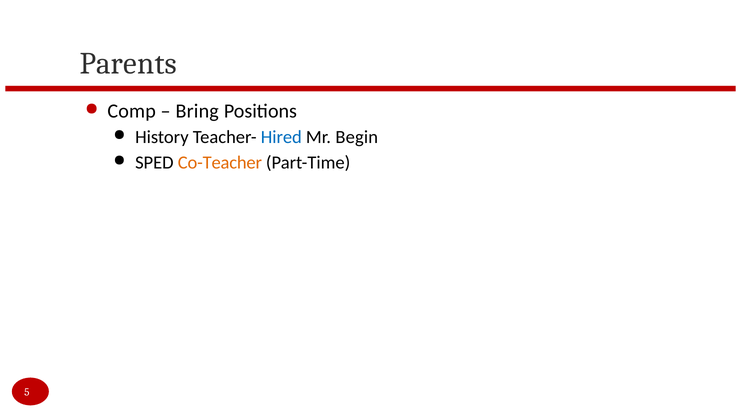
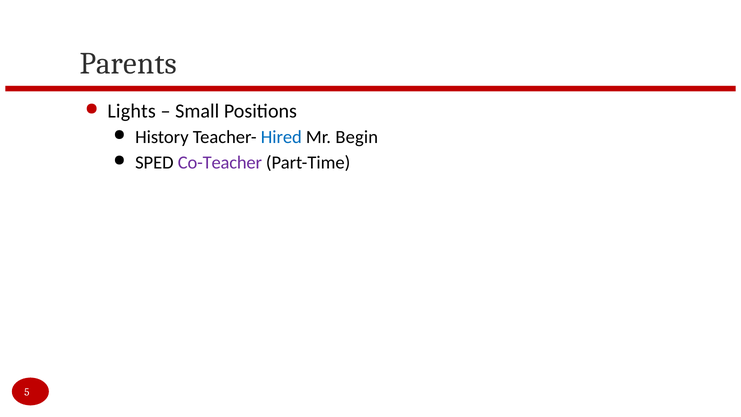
Comp: Comp -> Lights (132, 111)
Bring: Bring -> Small (197, 111)
Co-Teacher colour: orange -> purple (220, 162)
